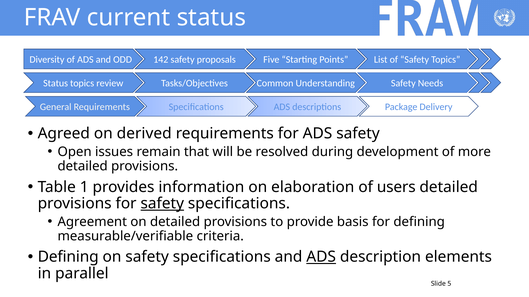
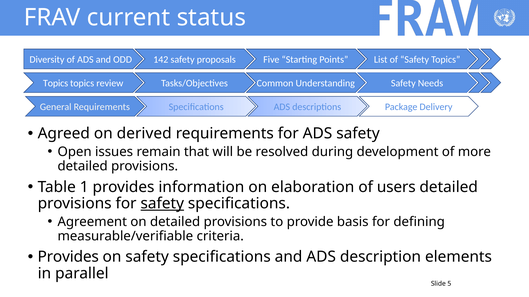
Status: Status -> Topics (56, 83)
Defining: Defining -> Provides (68, 257)
ADS underline: present -> none (321, 257)
